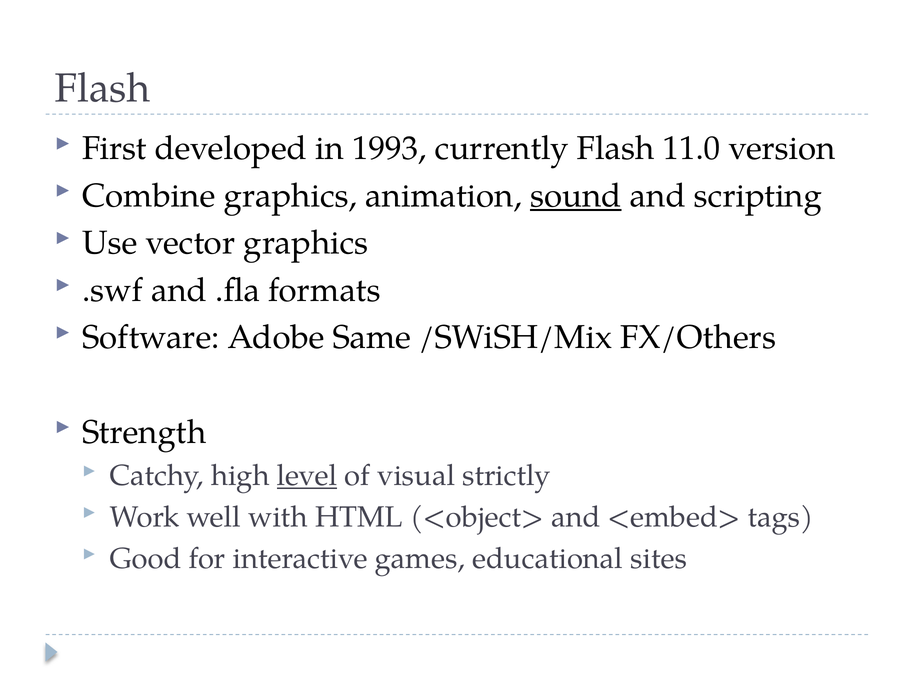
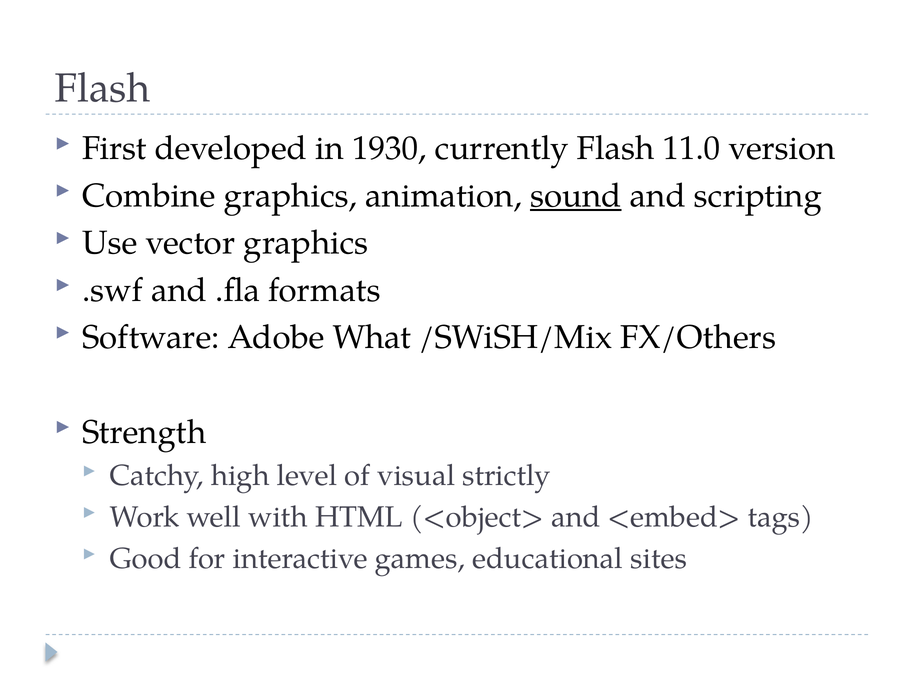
1993: 1993 -> 1930 (389, 149)
Same: Same -> What (372, 338)
level underline: present -> none (307, 476)
